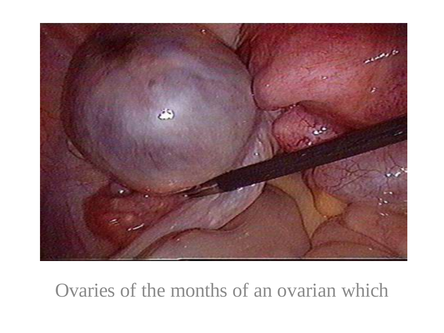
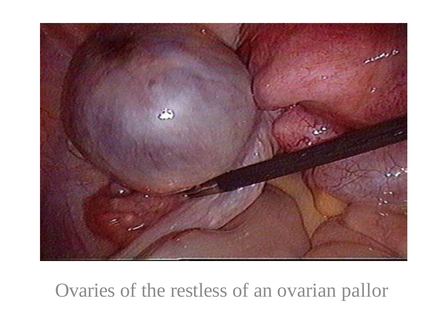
months: months -> restless (199, 290)
which: which -> pallor (365, 290)
